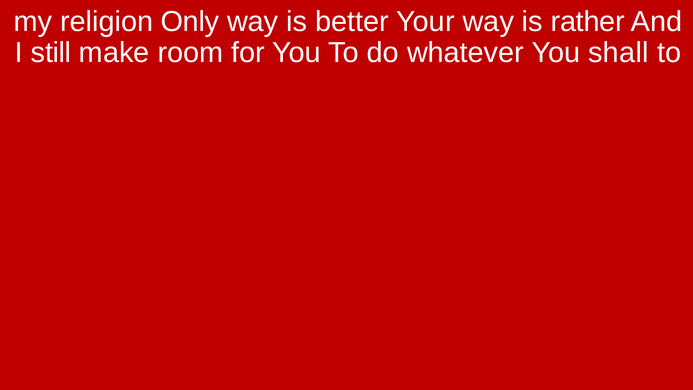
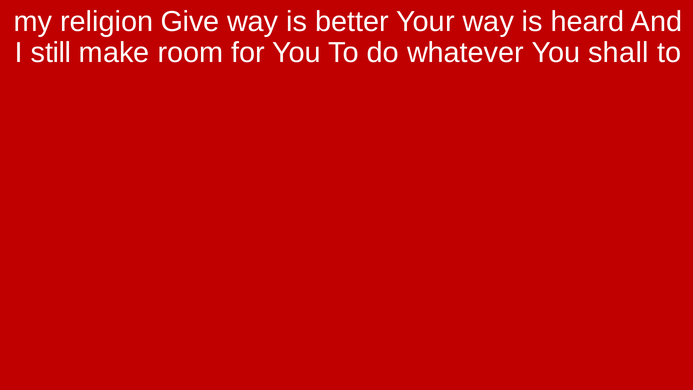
Only: Only -> Give (190, 21)
rather: rather -> heard (588, 21)
